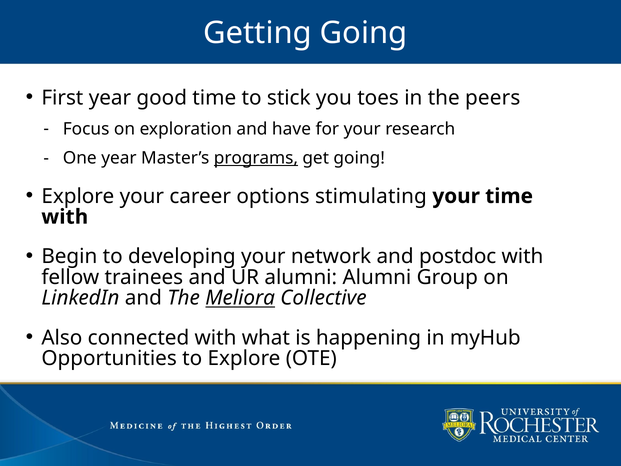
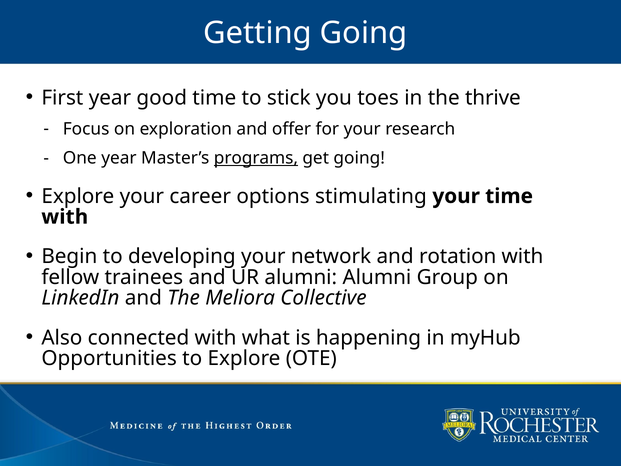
peers: peers -> thrive (493, 98)
have: have -> offer (292, 129)
postdoc: postdoc -> rotation (458, 256)
Meliora underline: present -> none (240, 298)
